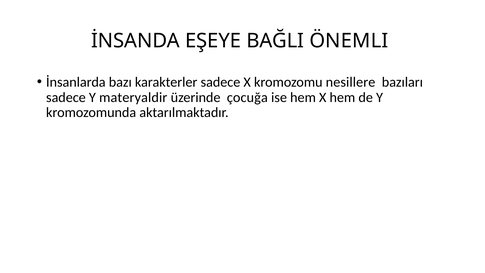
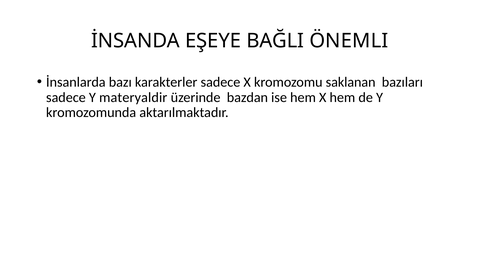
nesillere: nesillere -> saklanan (351, 82)
çocuğa: çocuğa -> bazdan (247, 97)
